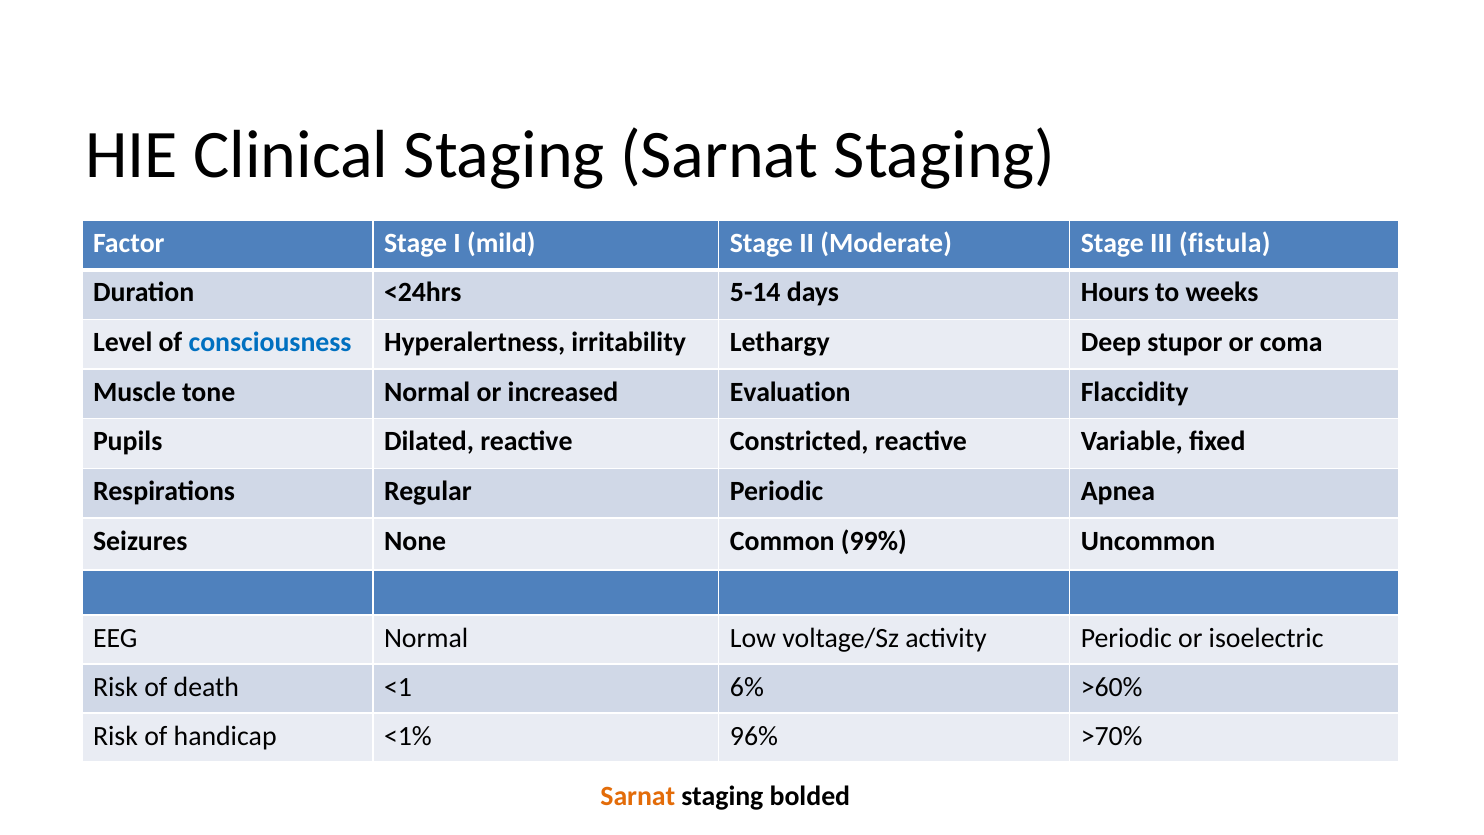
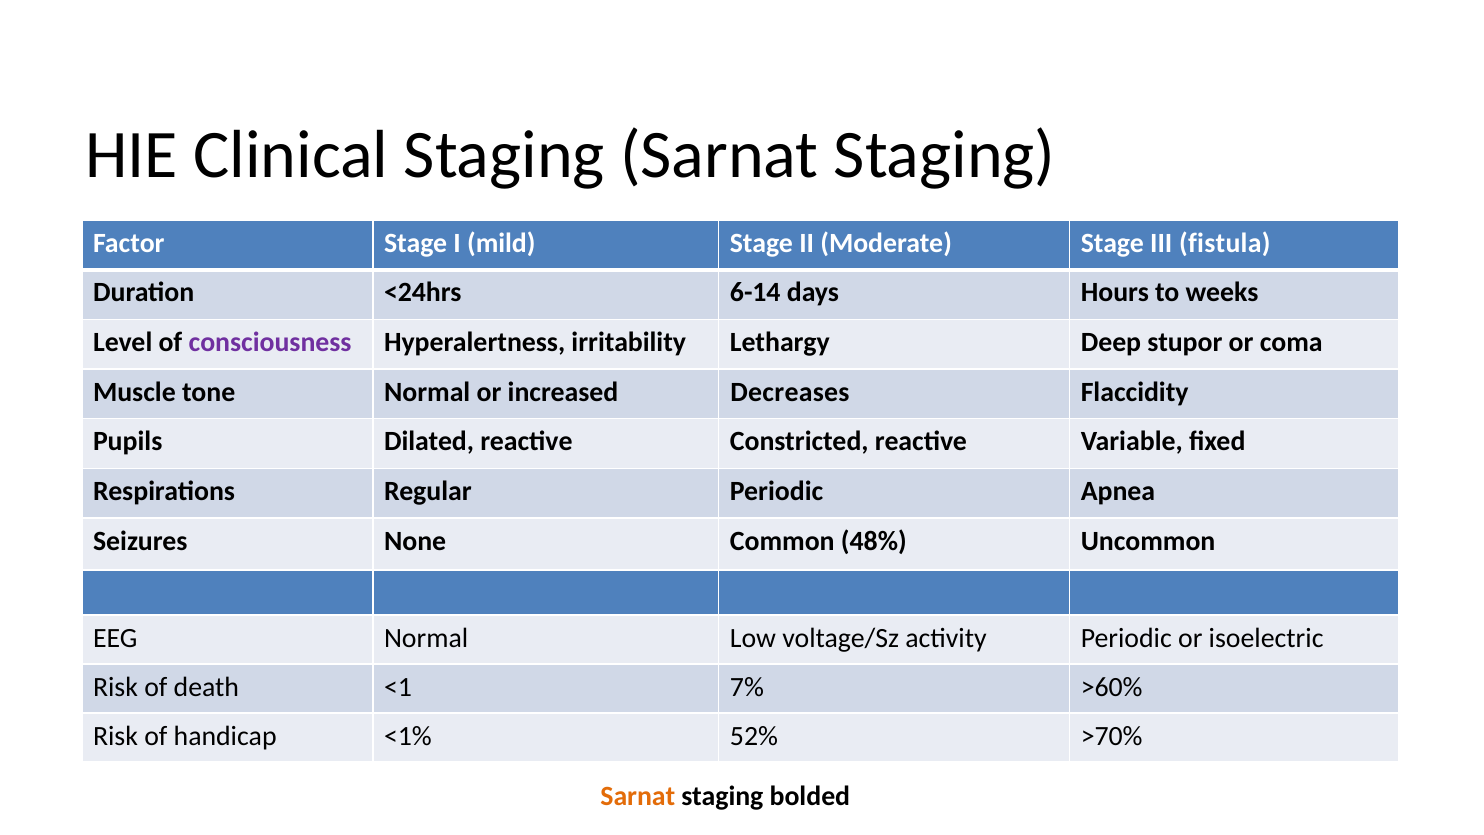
5-14: 5-14 -> 6-14 (755, 293)
consciousness colour: blue -> purple (270, 342)
Evaluation: Evaluation -> Decreases (790, 392)
99%: 99% -> 48% (874, 541)
6%: 6% -> 7% (747, 687)
96%: 96% -> 52% (754, 736)
